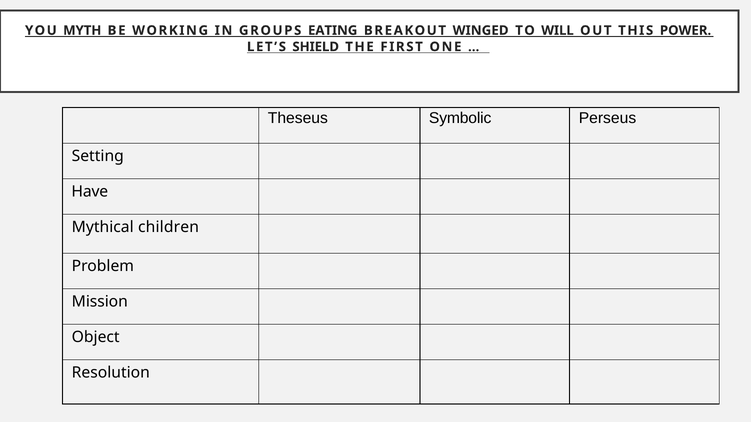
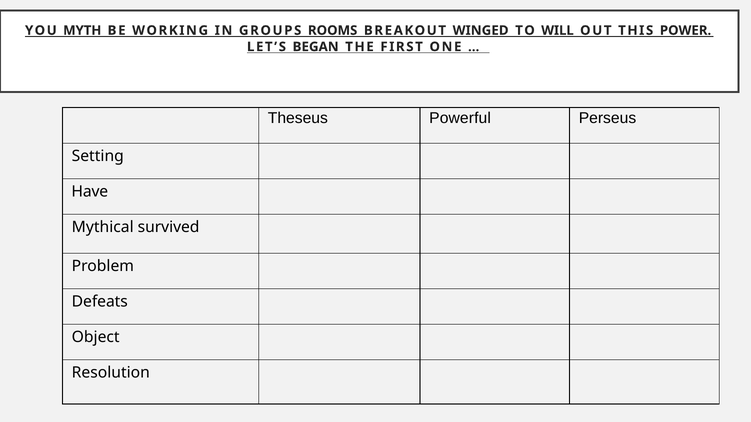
EATING: EATING -> ROOMS (333, 30)
SHIELD: SHIELD -> BEGAN (316, 47)
Symbolic: Symbolic -> Powerful (460, 118)
children: children -> survived (169, 227)
Mission: Mission -> Defeats (100, 302)
